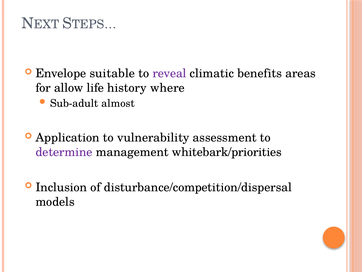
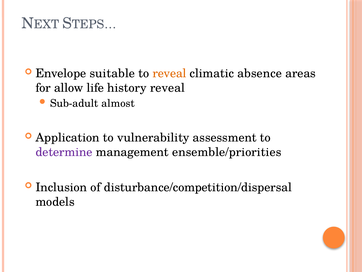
reveal colour: purple -> orange (169, 73)
benefits: benefits -> absence (260, 73)
history where: where -> reveal (167, 88)
whitebark/priorities: whitebark/priorities -> ensemble/priorities (227, 152)
